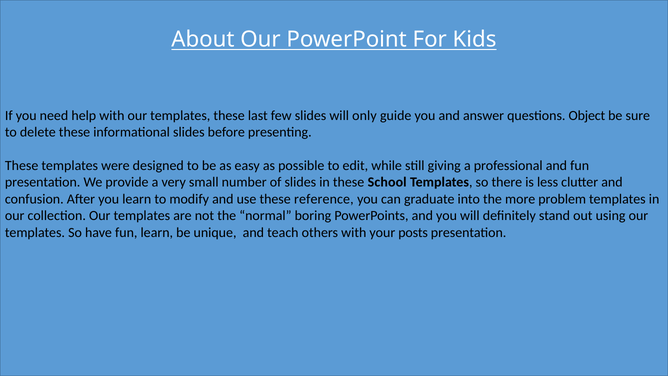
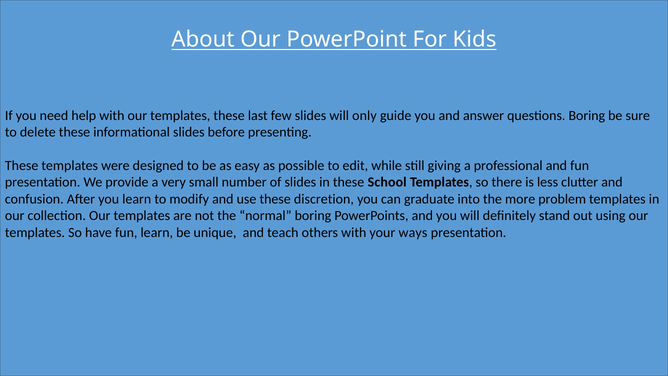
questions Object: Object -> Boring (587, 115)
reference: reference -> discretion (324, 199)
posts: posts -> ways (413, 232)
